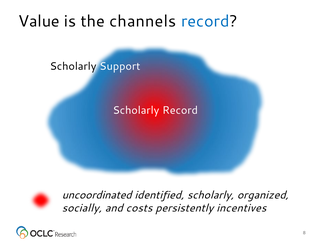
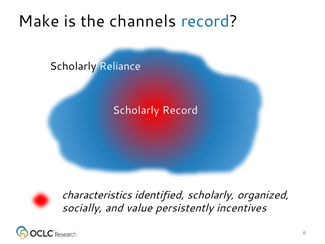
Value: Value -> Make (39, 21)
Support: Support -> Reliance (120, 66)
uncoordinated: uncoordinated -> characteristics (97, 195)
costs: costs -> value (139, 208)
